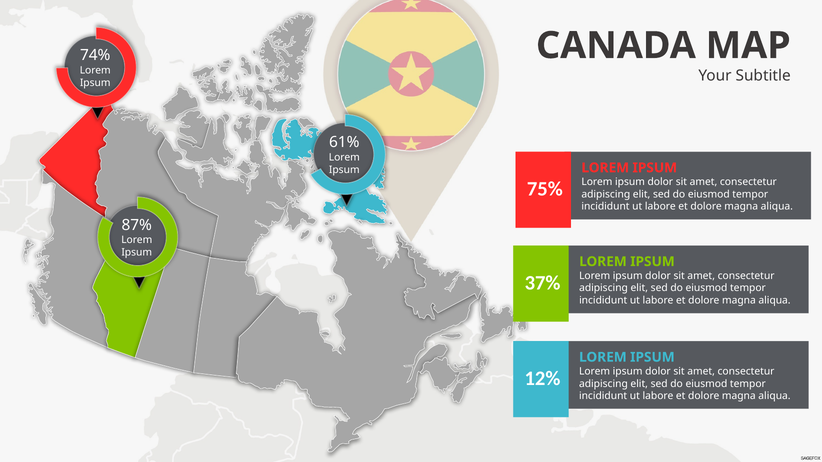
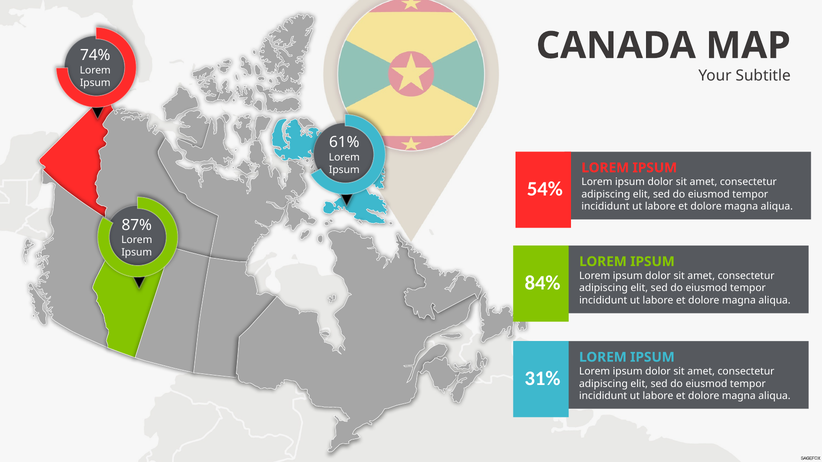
75%: 75% -> 54% (545, 189)
37%: 37% -> 84% (543, 283)
12%: 12% -> 31% (542, 379)
